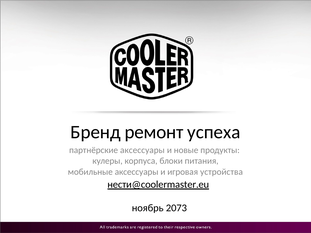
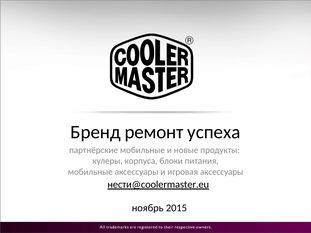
партнёрские аксессуары: аксессуары -> мобильные (142, 150)
игровая устройства: устройства -> аксессуары (222, 172)
2073: 2073 -> 2015 (176, 208)
